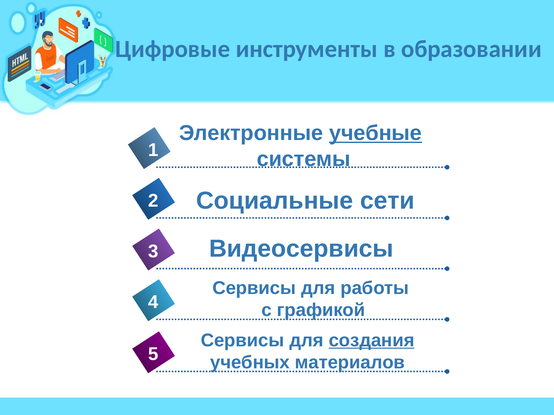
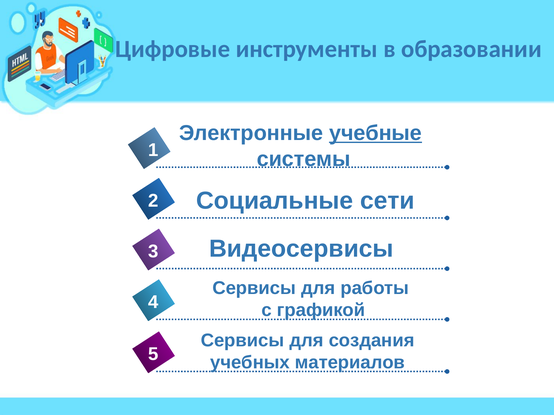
создания underline: present -> none (372, 341)
